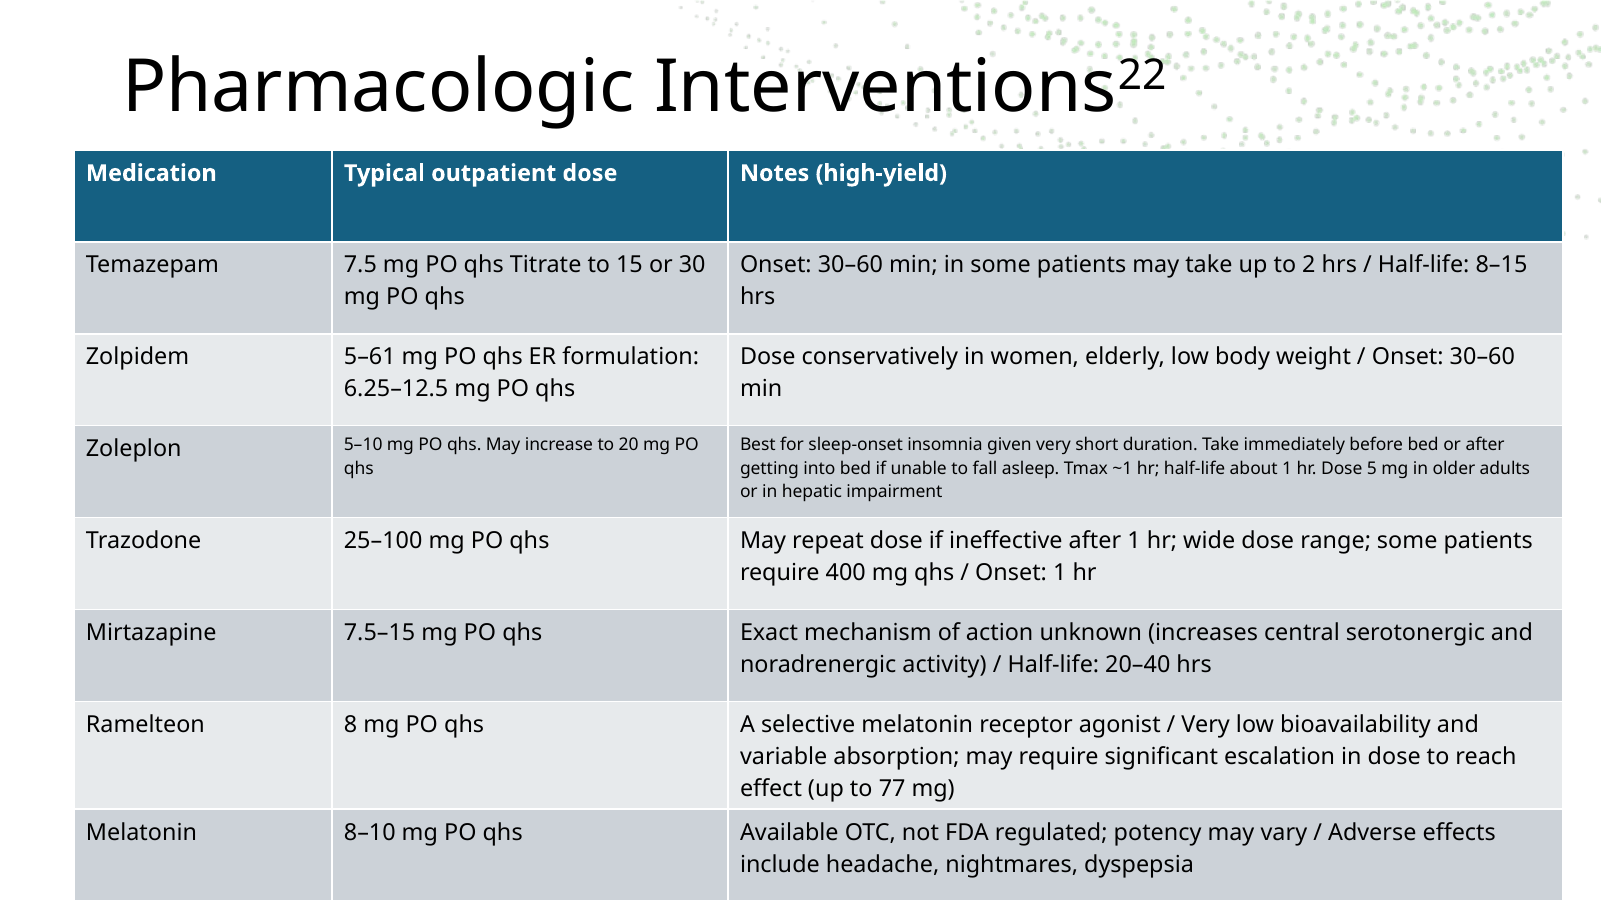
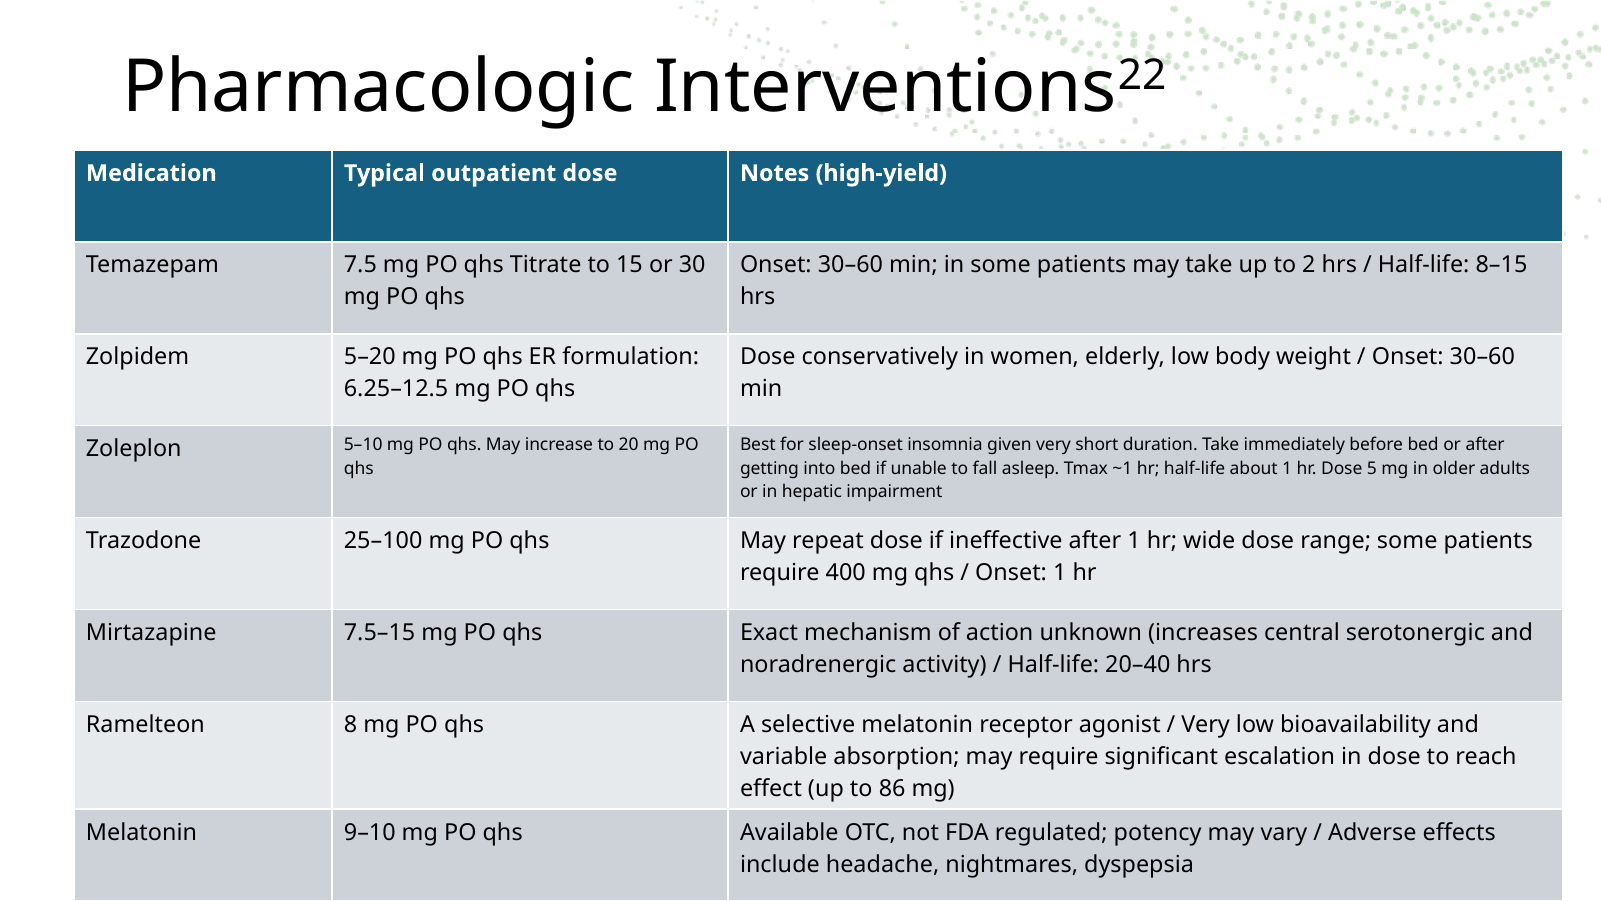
5–61: 5–61 -> 5–20 (370, 357)
77: 77 -> 86 (892, 788)
8–10: 8–10 -> 9–10 (370, 832)
